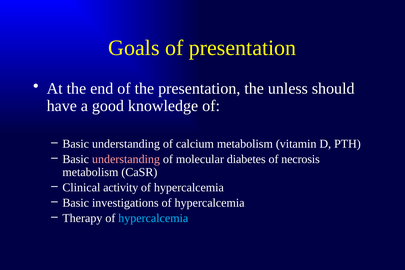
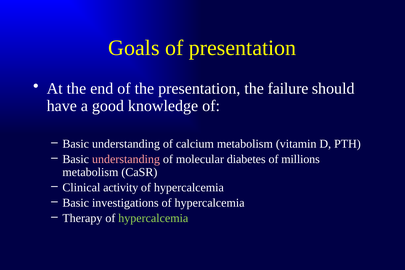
unless: unless -> failure (288, 89)
necrosis: necrosis -> millions (301, 159)
hypercalcemia colour: light blue -> light green (153, 218)
